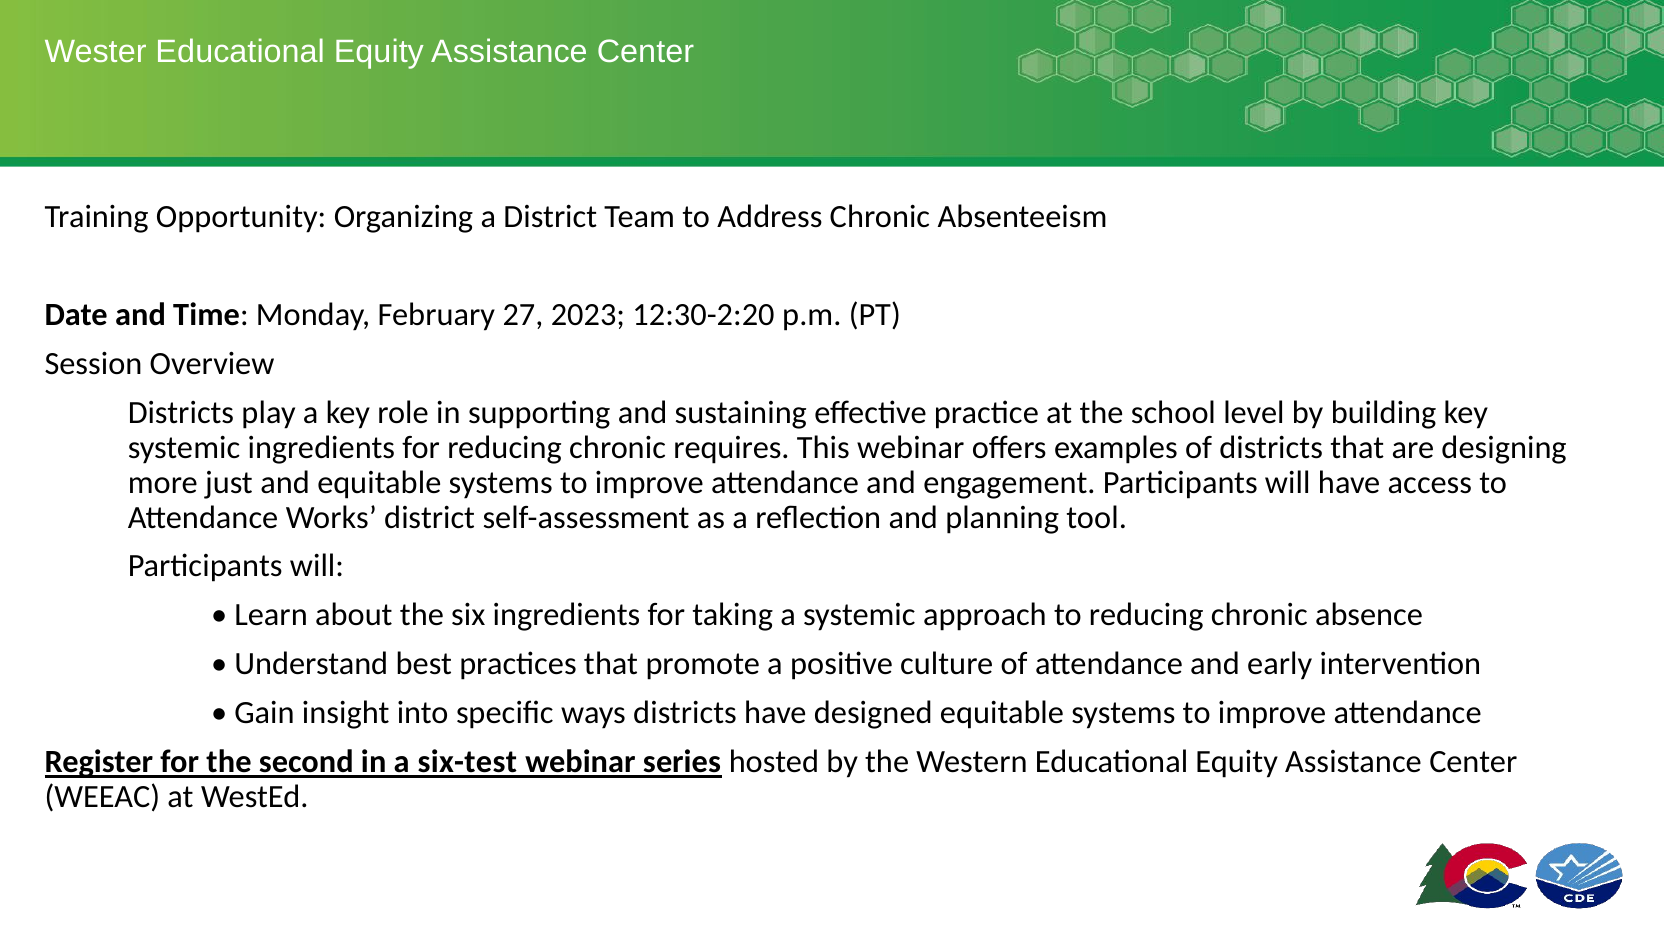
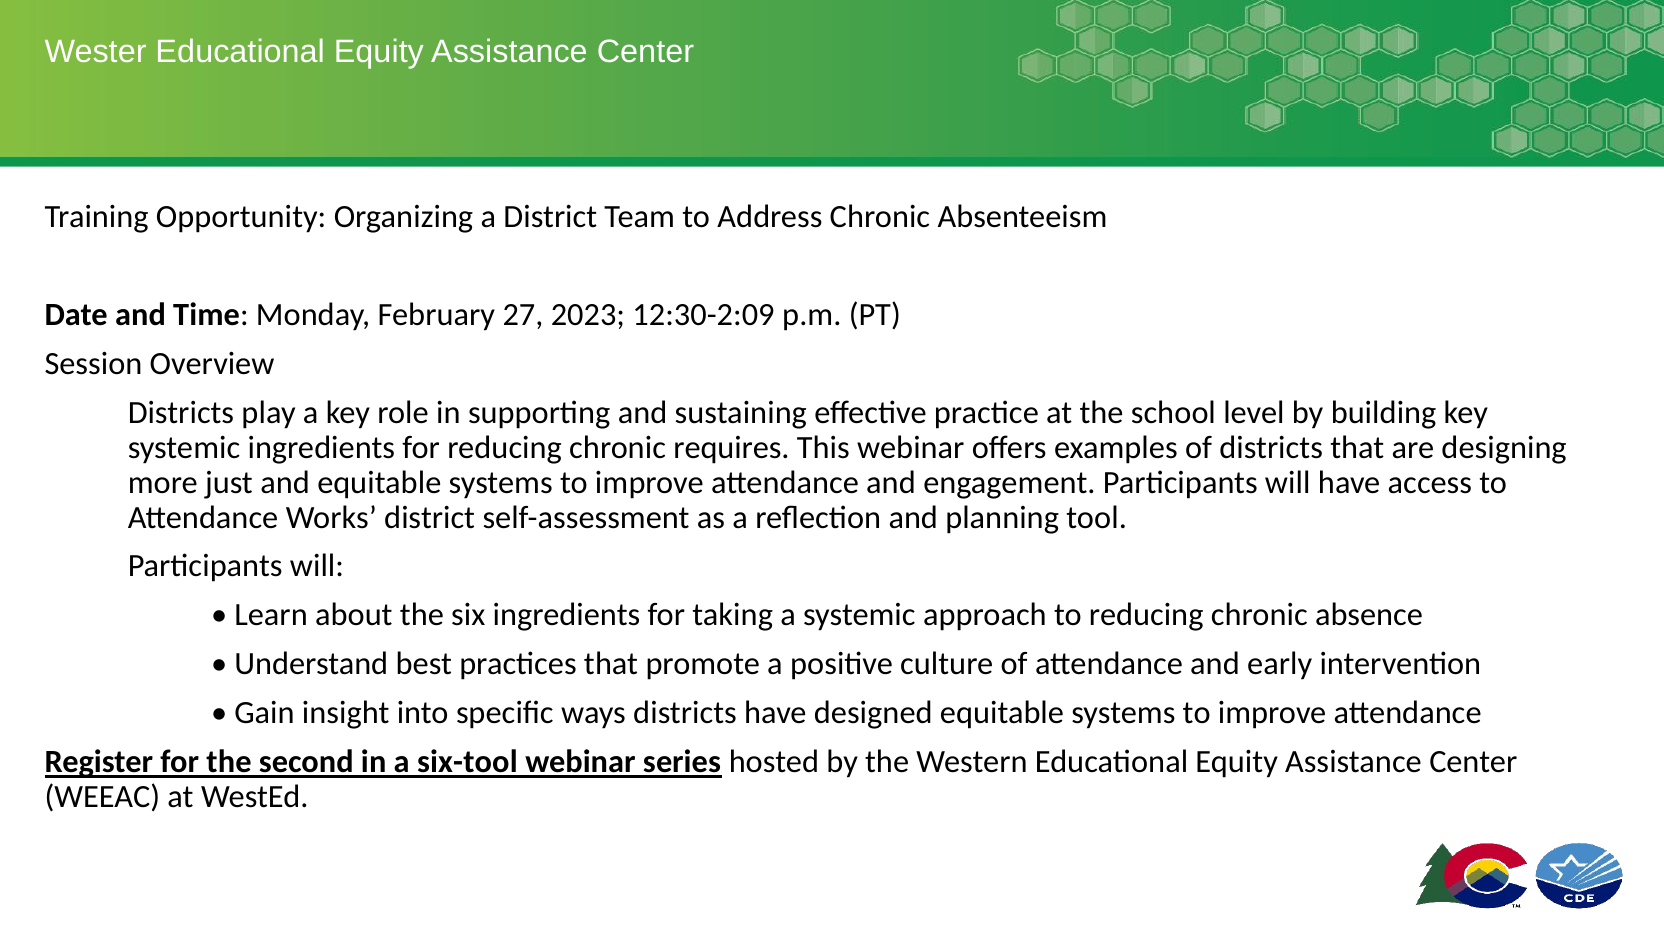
12:30-2:20: 12:30-2:20 -> 12:30-2:09 (704, 315)
six-test: six-test -> six-tool (467, 762)
